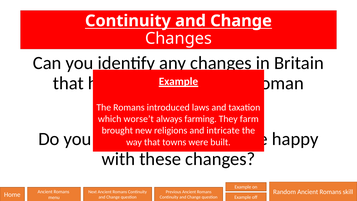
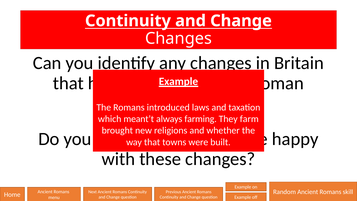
worse’t: worse’t -> meant’t (139, 119)
intricate: intricate -> whether (223, 130)
